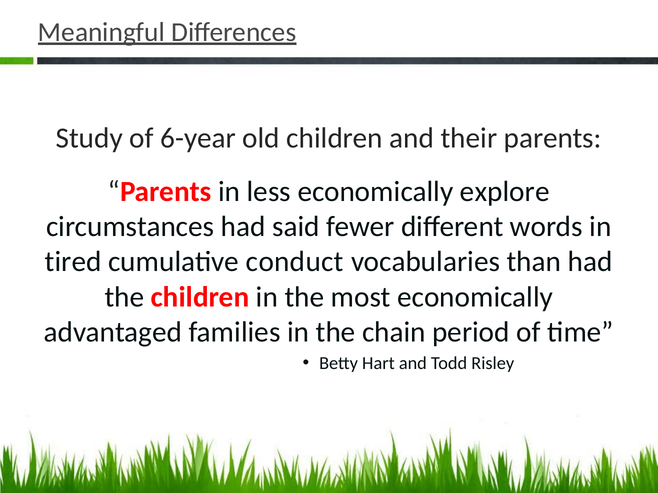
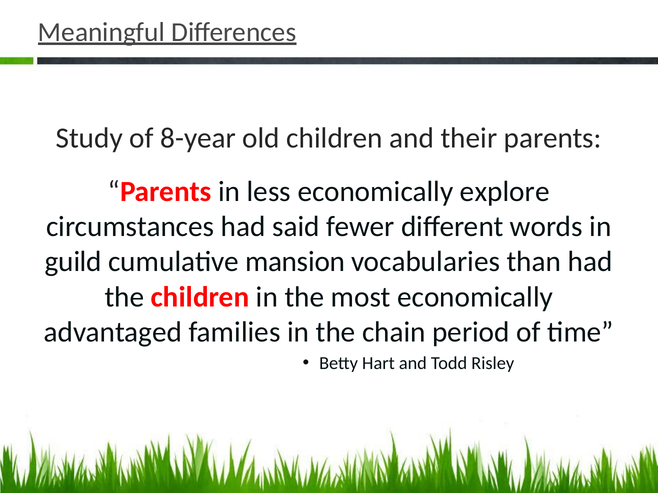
6-year: 6-year -> 8-year (198, 138)
tired: tired -> guild (73, 262)
conduct: conduct -> mansion (295, 262)
